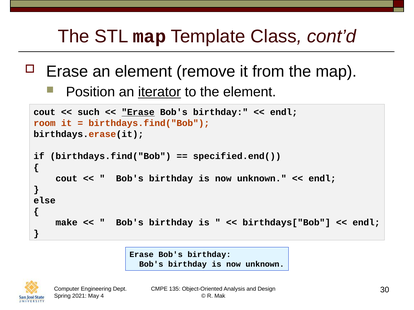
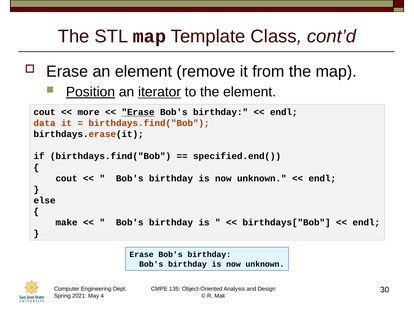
Position underline: none -> present (90, 92)
such: such -> more (89, 112)
room: room -> data (45, 123)
